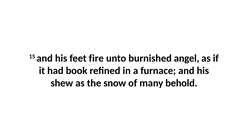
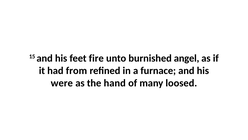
book: book -> from (76, 70)
shew: shew -> were (62, 83)
snow: snow -> hand (115, 83)
behold: behold -> loosed (181, 83)
